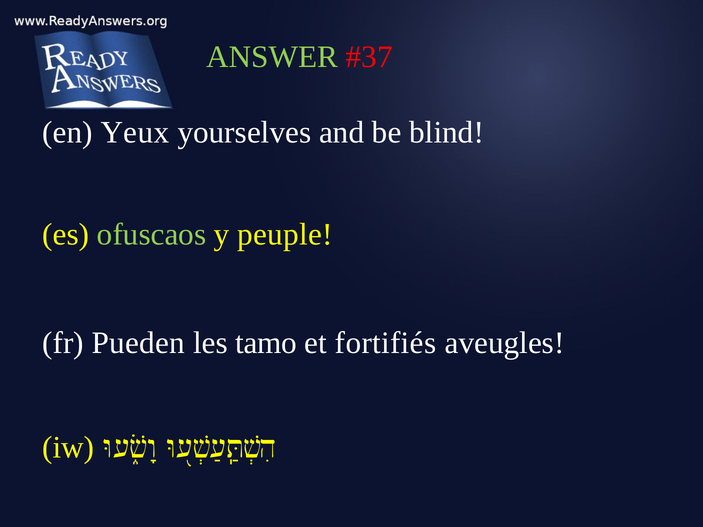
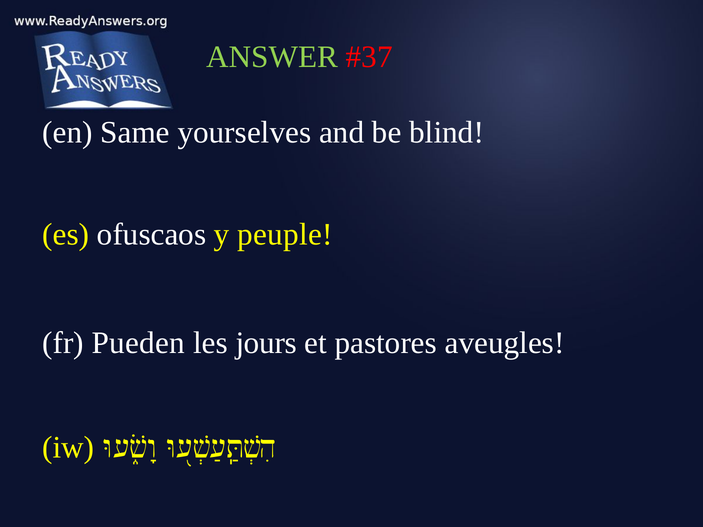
Yeux: Yeux -> Same (135, 133)
ofuscaos colour: light green -> white (152, 235)
tamo: tamo -> jours (266, 343)
fortifiés: fortifiés -> pastores (386, 343)
